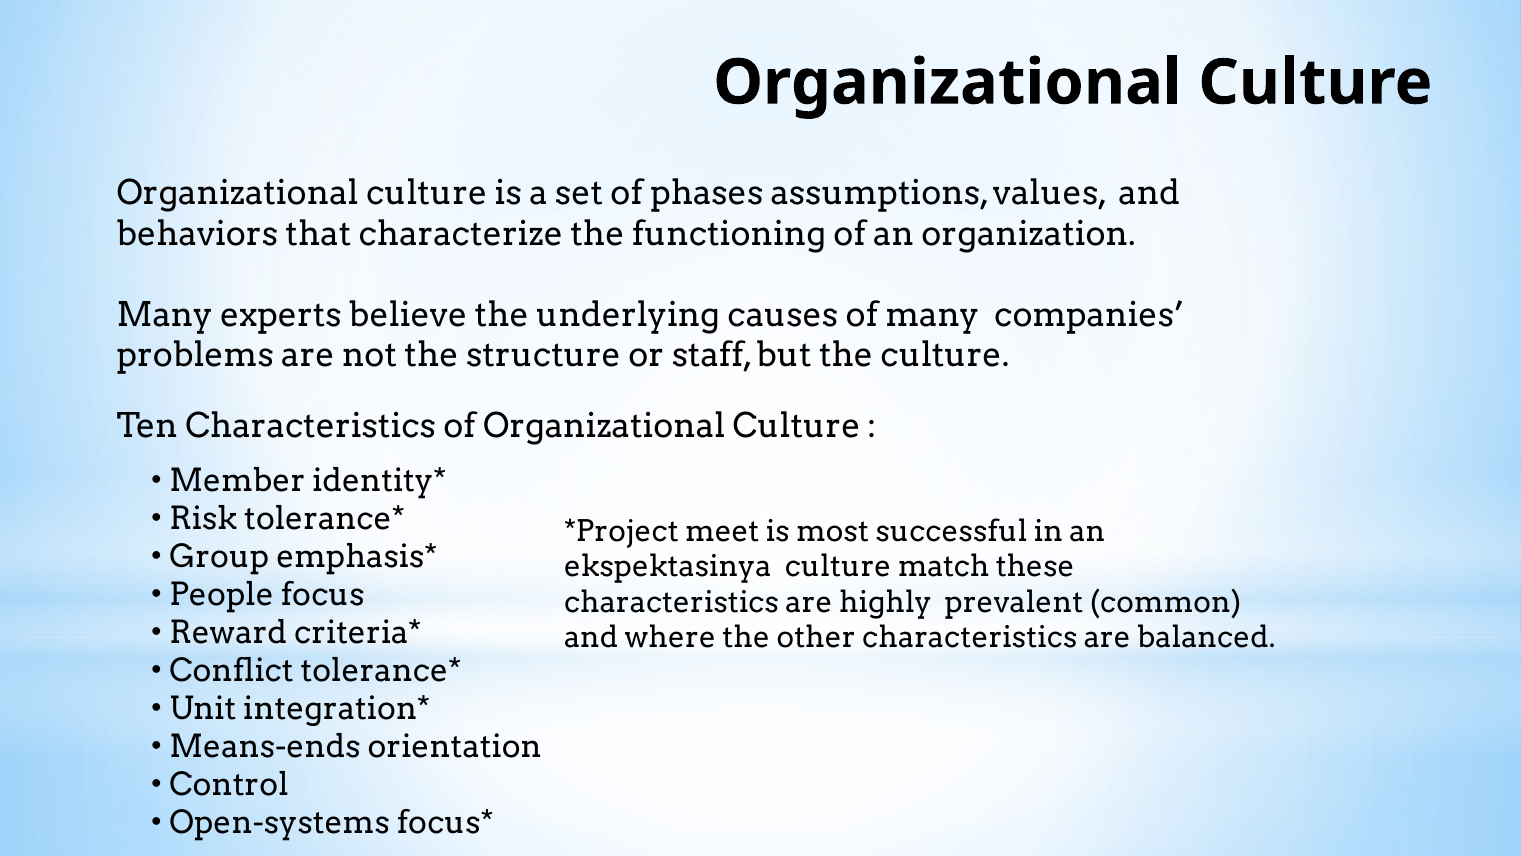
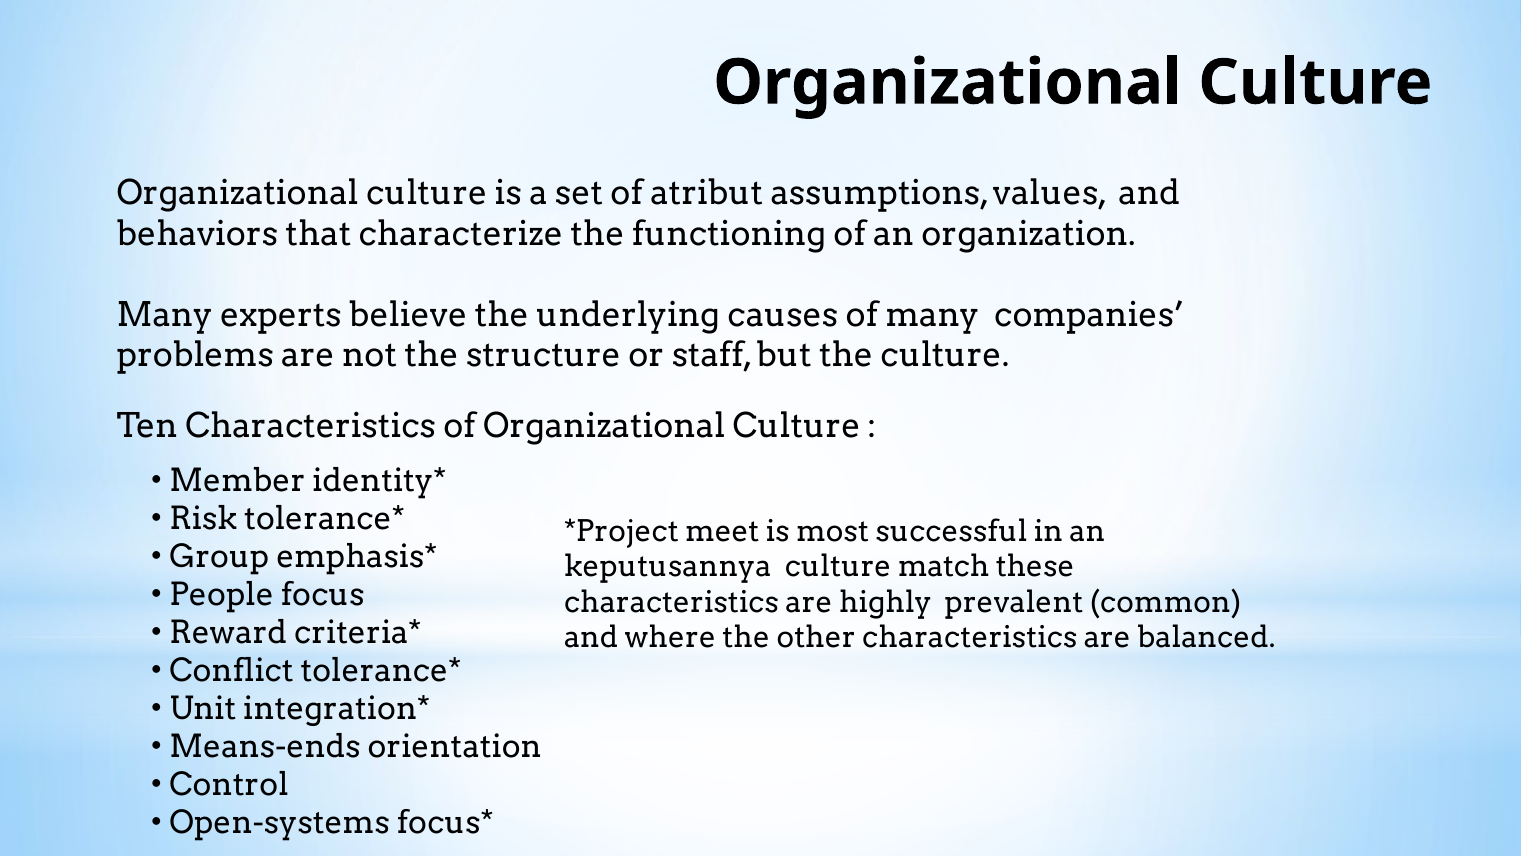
phases: phases -> atribut (707, 193)
ekspektasinya: ekspektasinya -> keputusannya (668, 567)
